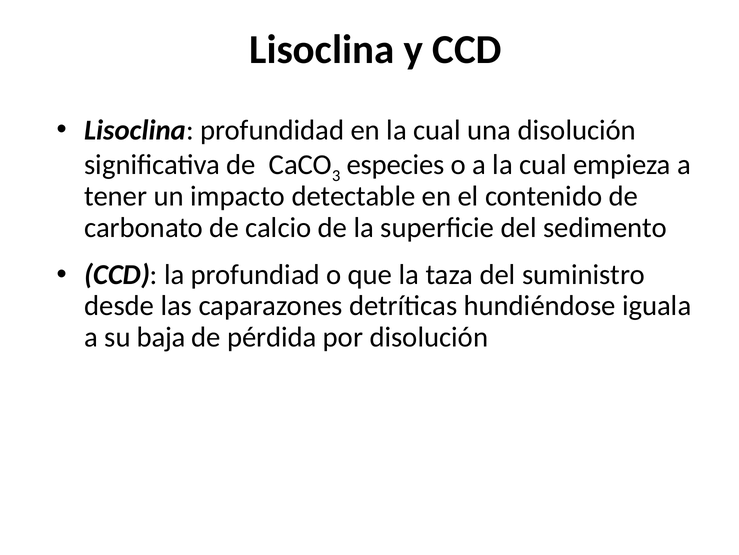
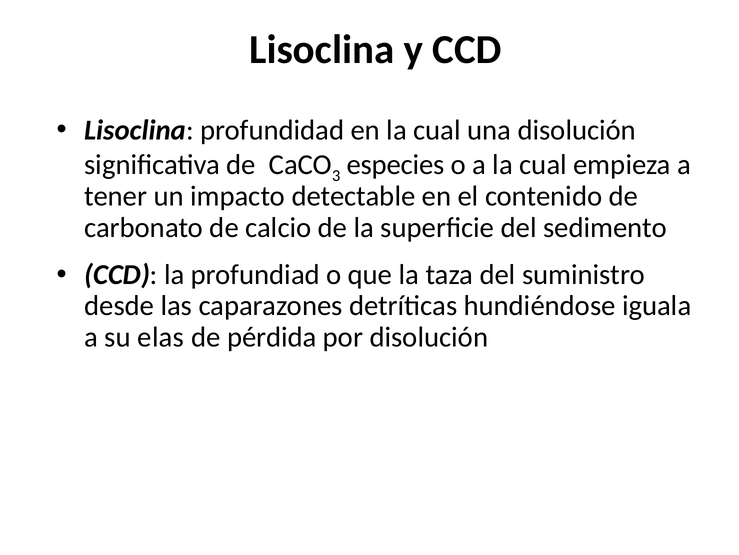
baja: baja -> elas (161, 337)
